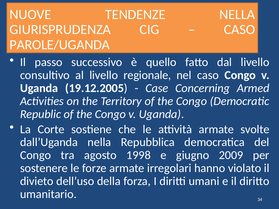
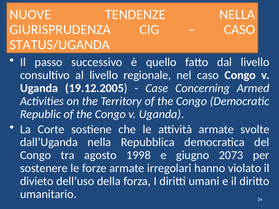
PAROLE/UGANDA: PAROLE/UGANDA -> STATUS/UGANDA (60, 45)
2009: 2009 -> 2073 (231, 155)
